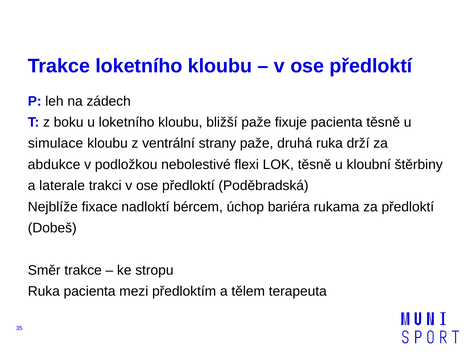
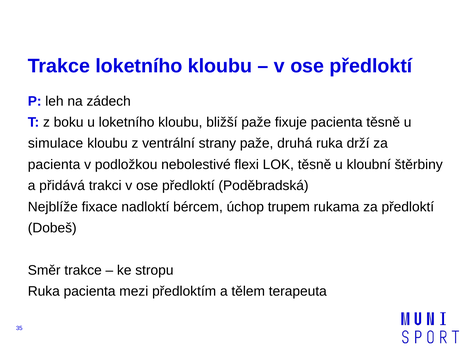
abdukce: abdukce -> pacienta (54, 164)
laterale: laterale -> přidává (62, 185)
bariéra: bariéra -> trupem (289, 206)
